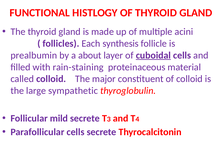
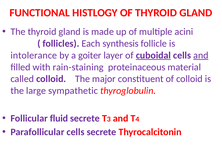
prealbumin: prealbumin -> intolerance (34, 55)
about: about -> goiter (90, 55)
and underline: none -> present (201, 55)
mild: mild -> fluid (59, 119)
